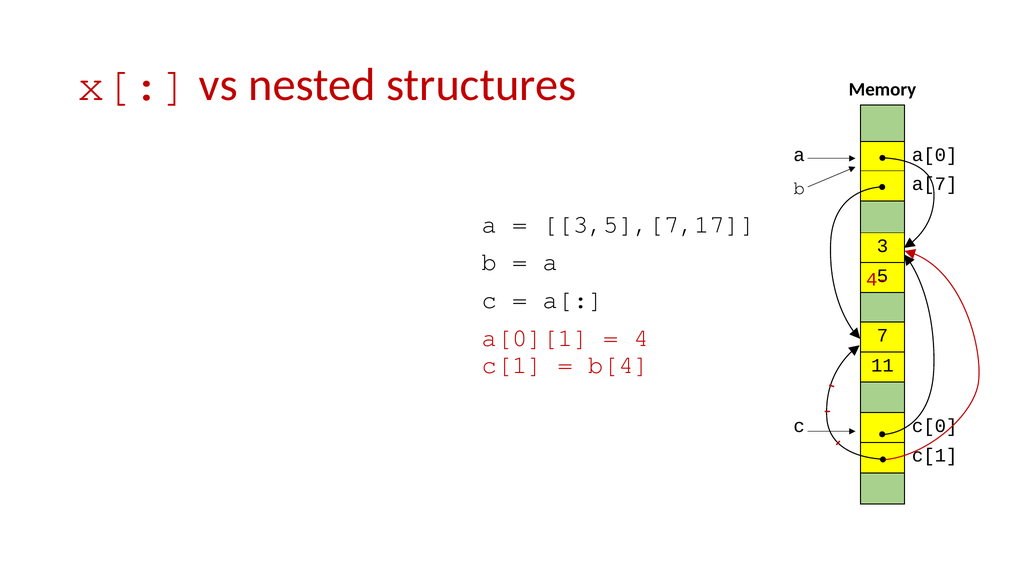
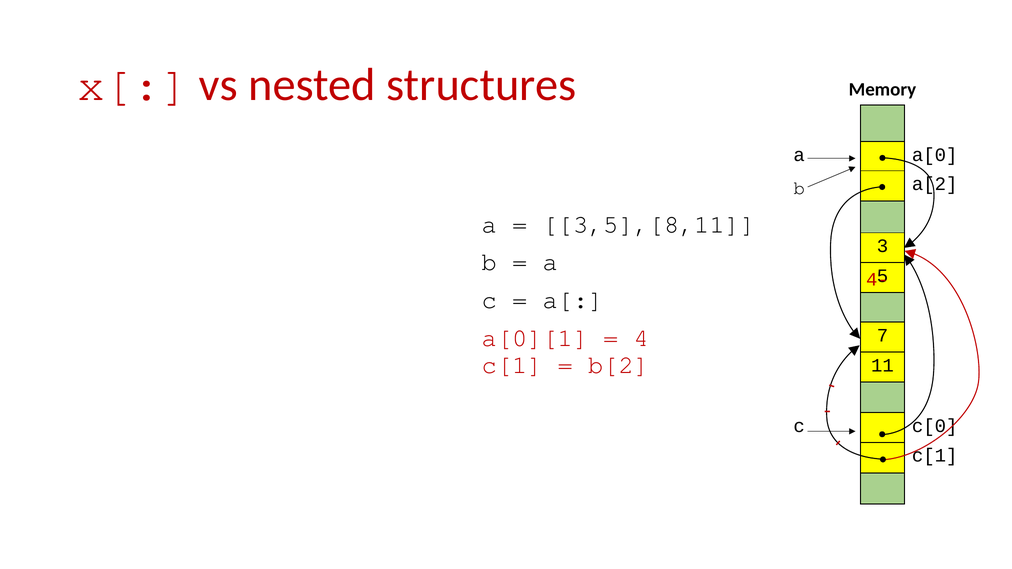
a[7: a[7 -> a[2 (935, 184)
3,5],[7,17: 3,5],[7,17 -> 3,5],[8,11 (649, 224)
b[4: b[4 -> b[2 (619, 365)
